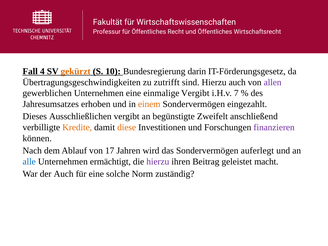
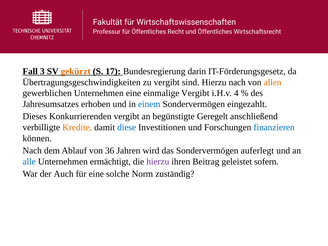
4: 4 -> 3 (42, 71)
10: 10 -> 17 (113, 71)
zu zutrifft: zutrifft -> vergibt (167, 82)
Hierzu auch: auch -> nach (237, 82)
allen colour: purple -> orange (273, 82)
7: 7 -> 4 (236, 93)
einem colour: orange -> blue (149, 104)
Ausschließlichen: Ausschließlichen -> Konkurrierenden (80, 116)
Zweifelt: Zweifelt -> Geregelt (212, 116)
diese colour: orange -> blue (127, 127)
finanzieren colour: purple -> blue (274, 127)
17: 17 -> 36 (110, 151)
macht: macht -> sofern (266, 162)
